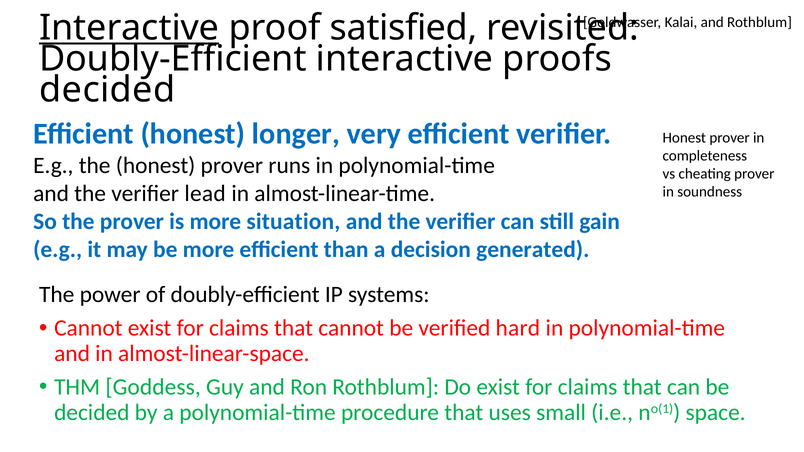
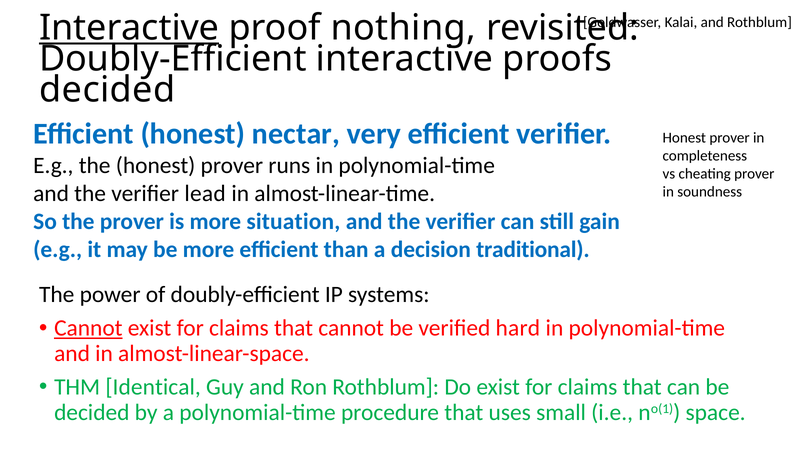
satisfied: satisfied -> nothing (403, 28)
longer: longer -> nectar (296, 134)
generated: generated -> traditional (533, 250)
Cannot underline: none -> present (88, 328)
Goddess: Goddess -> Identical (153, 387)
